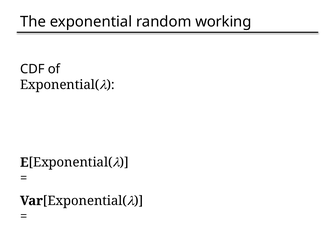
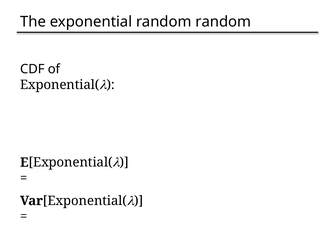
random working: working -> random (223, 22)
